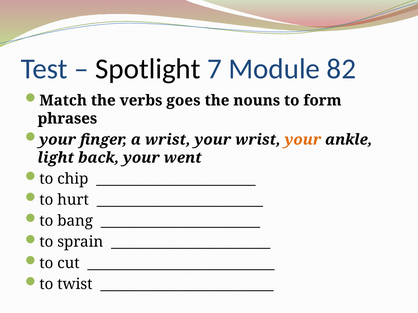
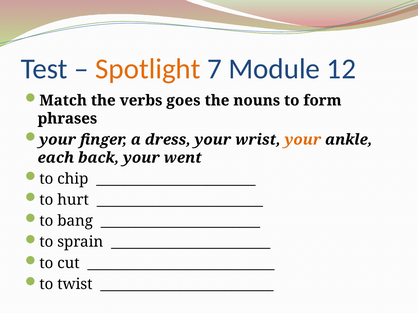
Spotlight colour: black -> orange (148, 69)
82: 82 -> 12 (341, 69)
a wrist: wrist -> dress (168, 140)
light: light -> each (56, 158)
